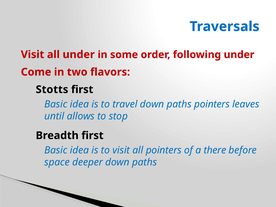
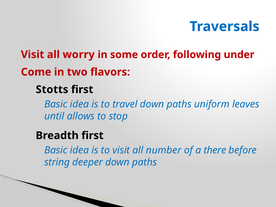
all under: under -> worry (79, 55)
paths pointers: pointers -> uniform (212, 104)
all pointers: pointers -> number (164, 150)
space: space -> string (57, 162)
